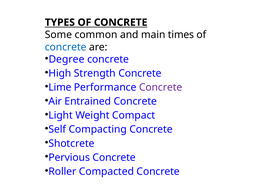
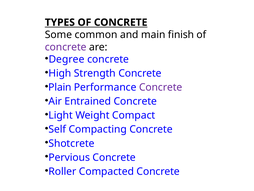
times: times -> finish (181, 35)
concrete colour: blue -> purple (66, 47)
Lime: Lime -> Plain (60, 87)
